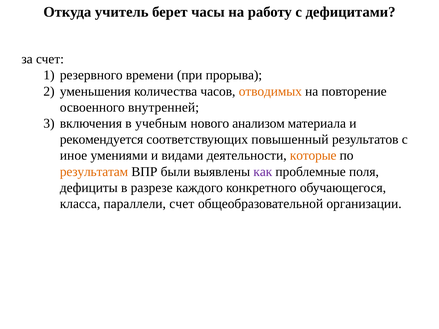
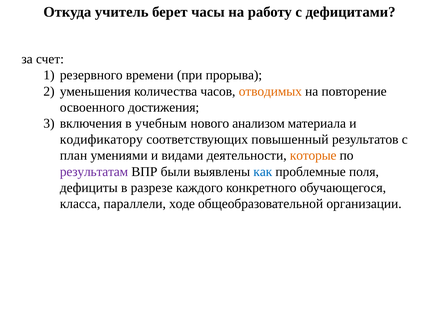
внутренней: внутренней -> достижения (164, 107)
рекомендуется: рекомендуется -> кодификатору (101, 140)
иное: иное -> план (74, 156)
результатам colour: orange -> purple (94, 172)
как colour: purple -> blue (263, 172)
параллели счет: счет -> ходе (182, 204)
